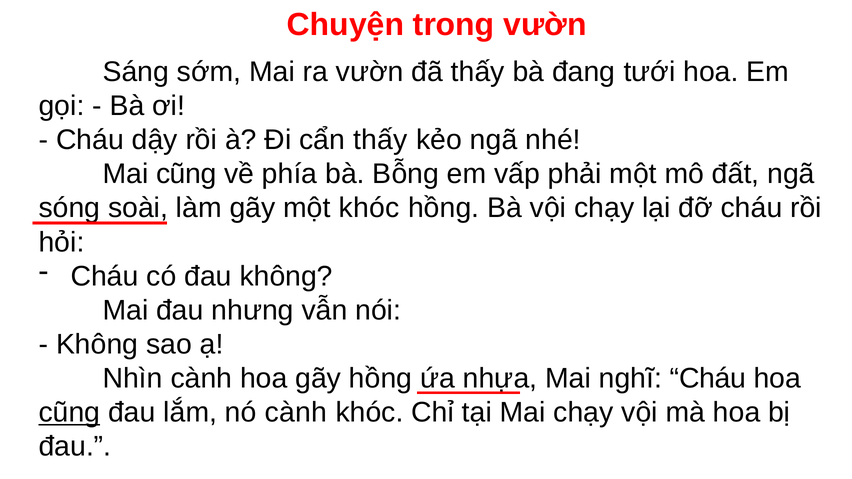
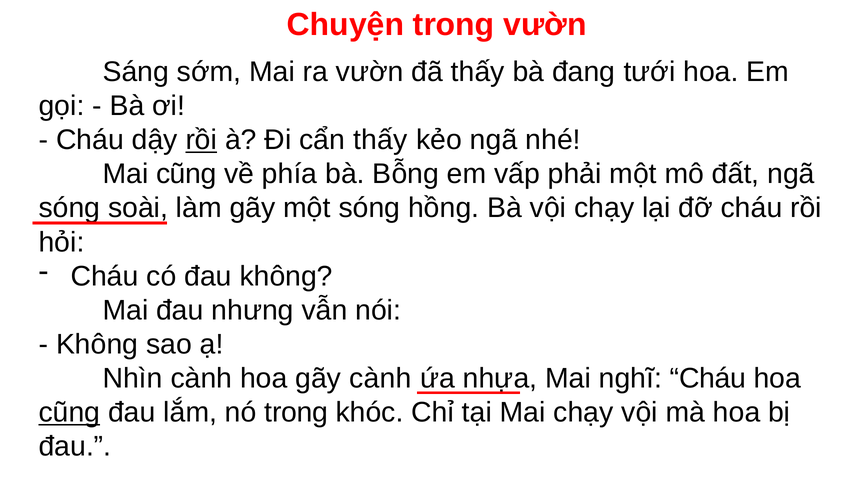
rồi underline: none -> present (201, 140)
một khóc: khóc -> sóng (369, 208)
gãy hồng: hồng -> cành (380, 379)
nó cành: cành -> trong (296, 413)
